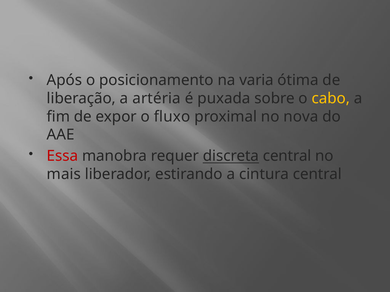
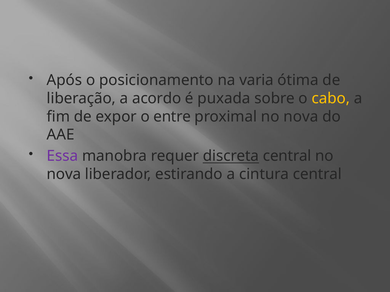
artéria: artéria -> acordo (157, 99)
fluxo: fluxo -> entre (172, 117)
Essa colour: red -> purple (62, 156)
mais: mais -> nova (64, 174)
